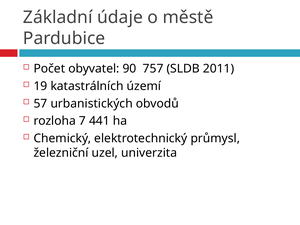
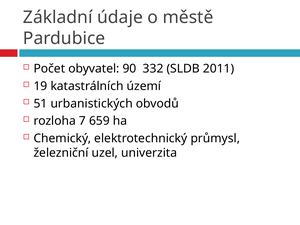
757: 757 -> 332 (153, 69)
57: 57 -> 51 (40, 104)
441: 441 -> 659 (99, 121)
